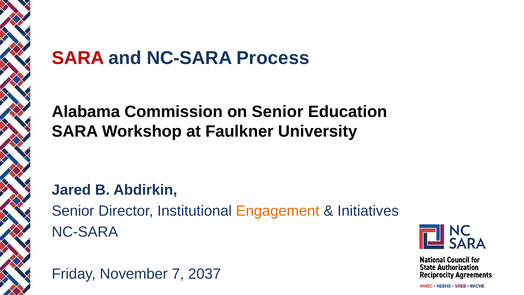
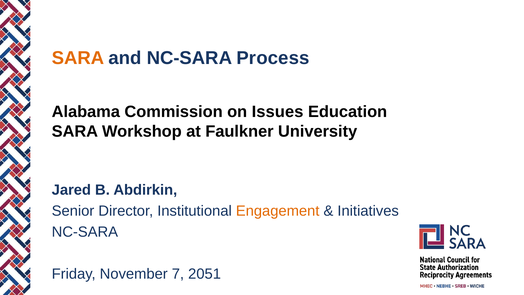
SARA colour: red -> orange (78, 58)
on Senior: Senior -> Issues (278, 112)
2037: 2037 -> 2051 (205, 274)
